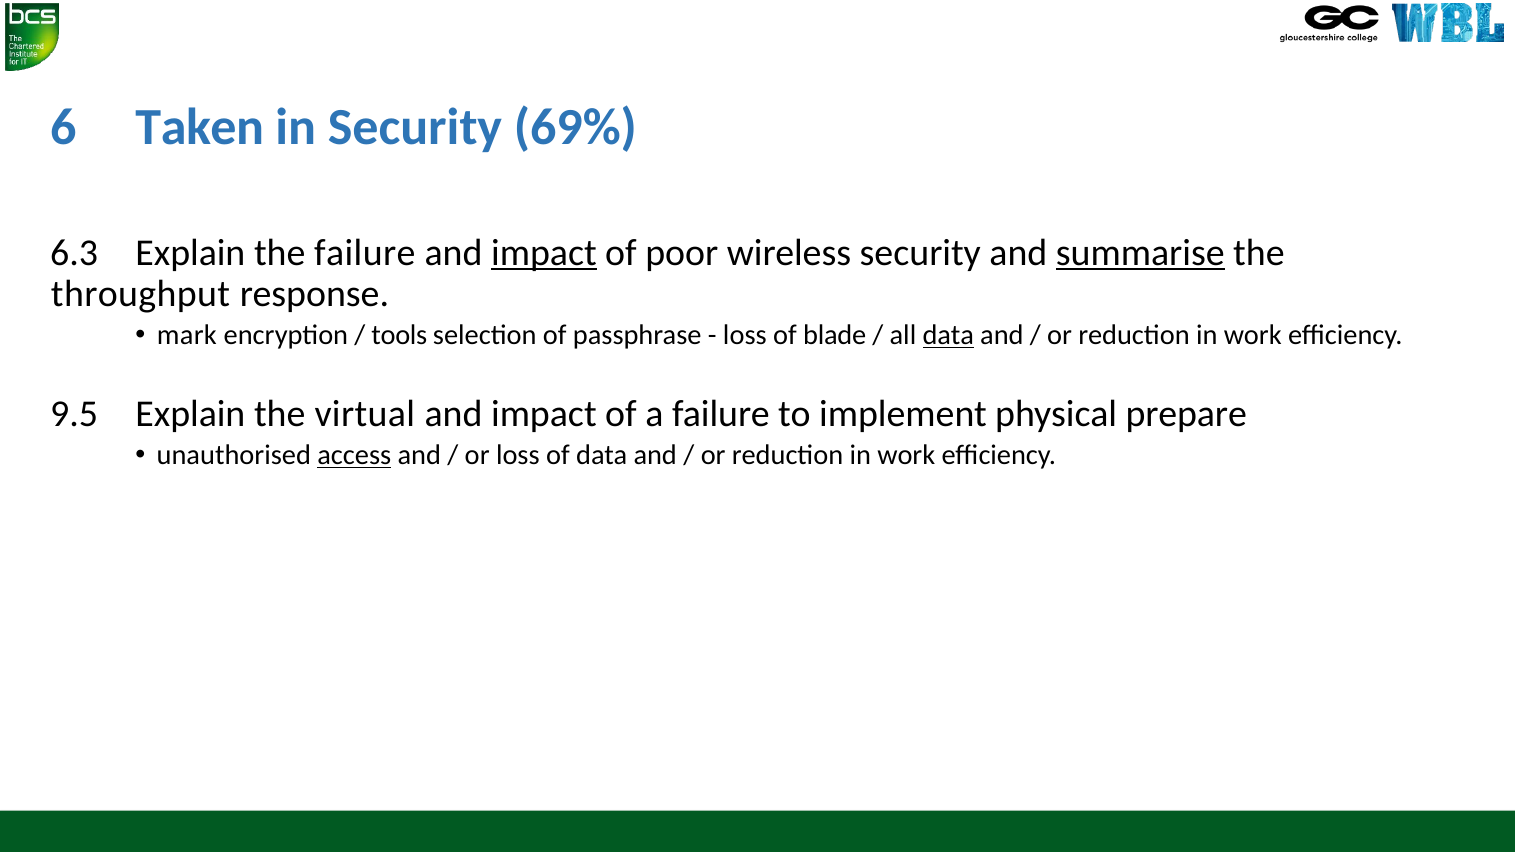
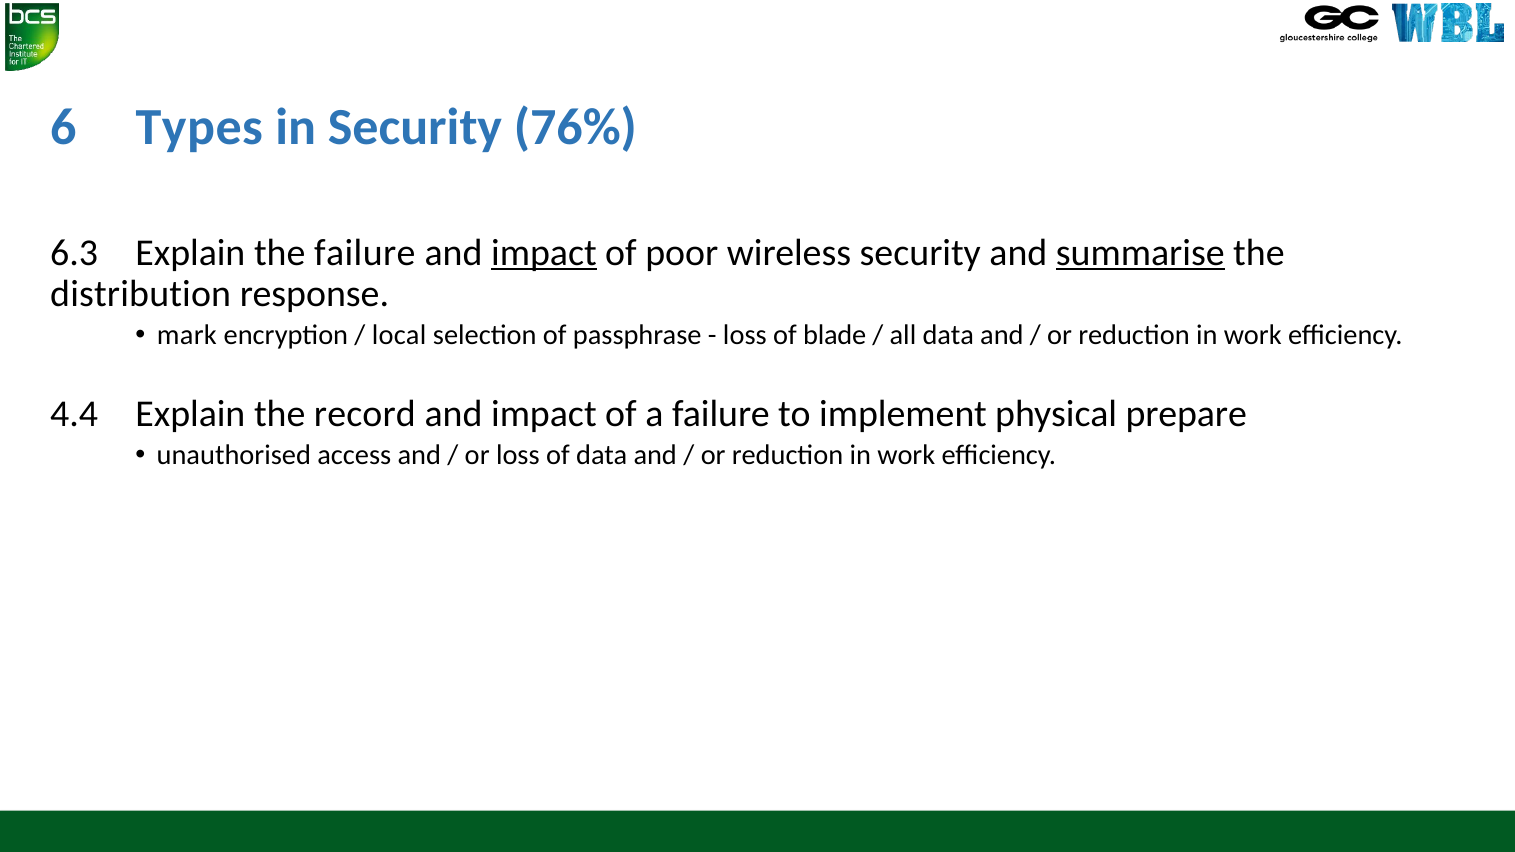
Taken: Taken -> Types (199, 127)
69%: 69% -> 76% (575, 127)
throughput: throughput -> distribution (141, 294)
tools: tools -> local (399, 335)
data underline: present -> none (948, 335)
9.5: 9.5 -> 4.4 (74, 414)
virtual: virtual -> record (365, 414)
access underline: present -> none (354, 455)
